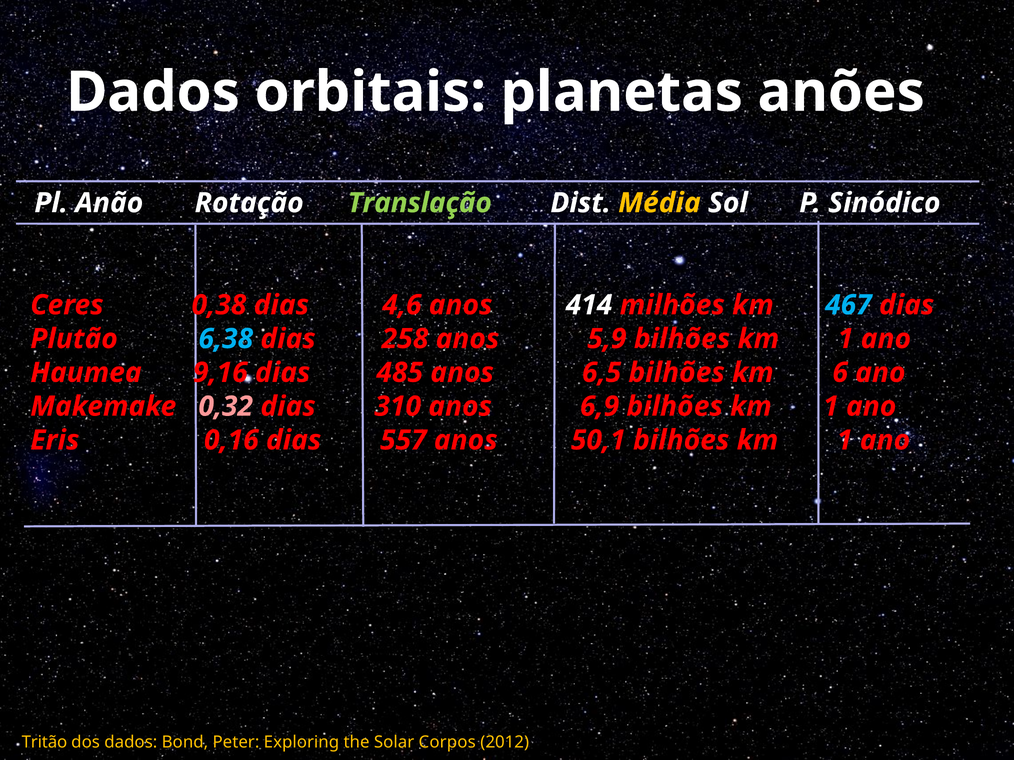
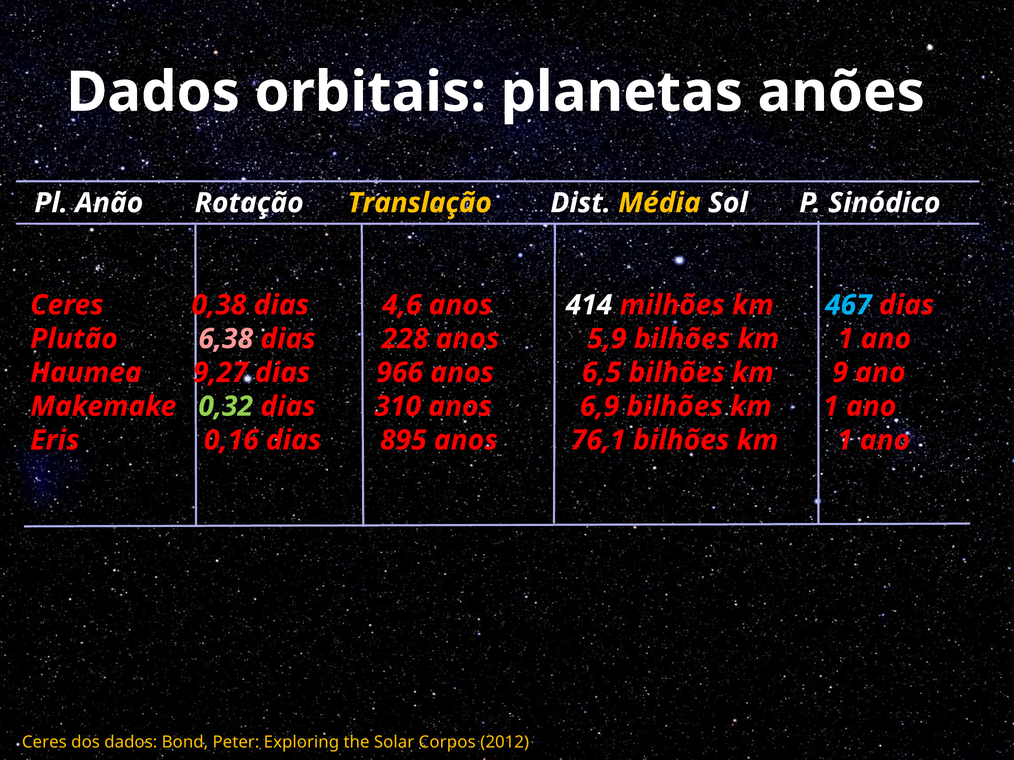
Translação colour: light green -> yellow (420, 203)
6,38 colour: light blue -> pink (226, 339)
258: 258 -> 228 (405, 339)
9,16: 9,16 -> 9,27 (220, 373)
485: 485 -> 966 (400, 373)
6: 6 -> 9 (840, 373)
0,32 colour: pink -> light green (226, 407)
557: 557 -> 895 (403, 440)
50,1: 50,1 -> 76,1 (598, 440)
Tritão: Tritão -> Ceres (44, 742)
